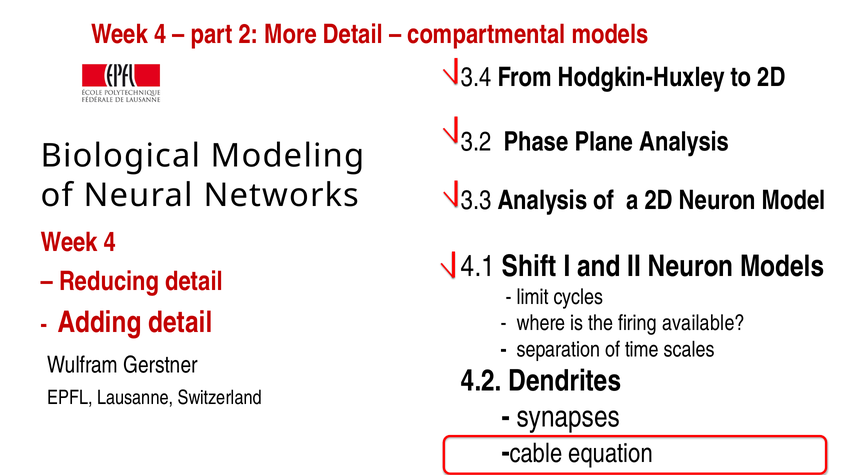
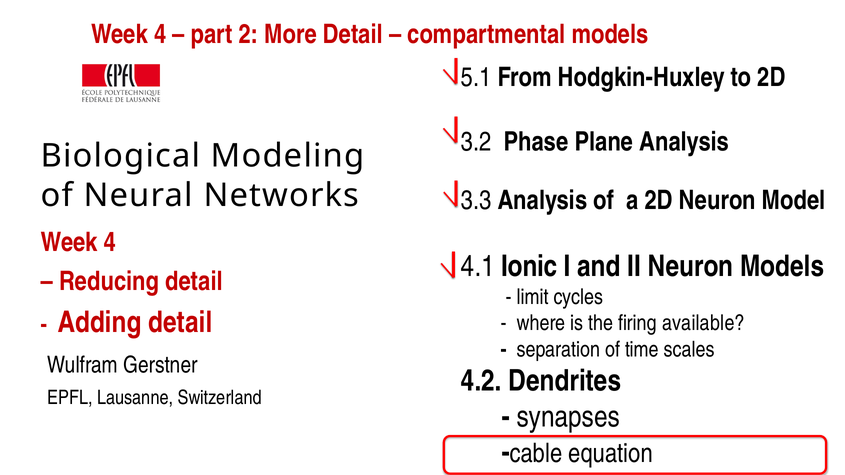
3.4: 3.4 -> 5.1 (476, 78)
Shift: Shift -> Ionic (529, 267)
